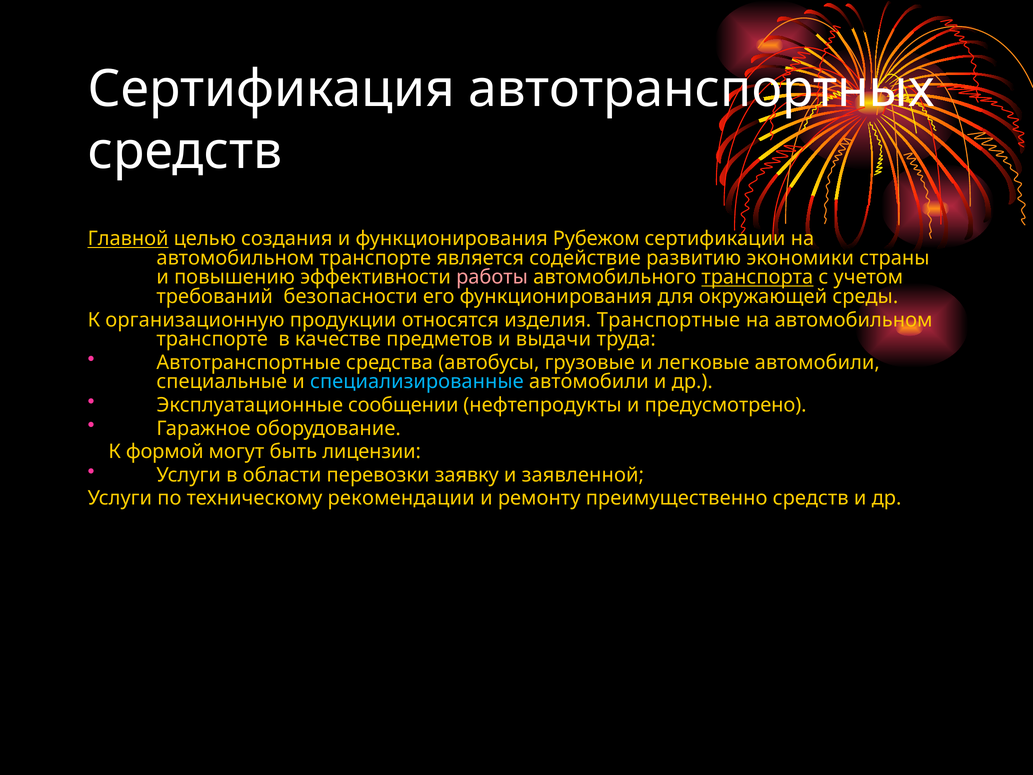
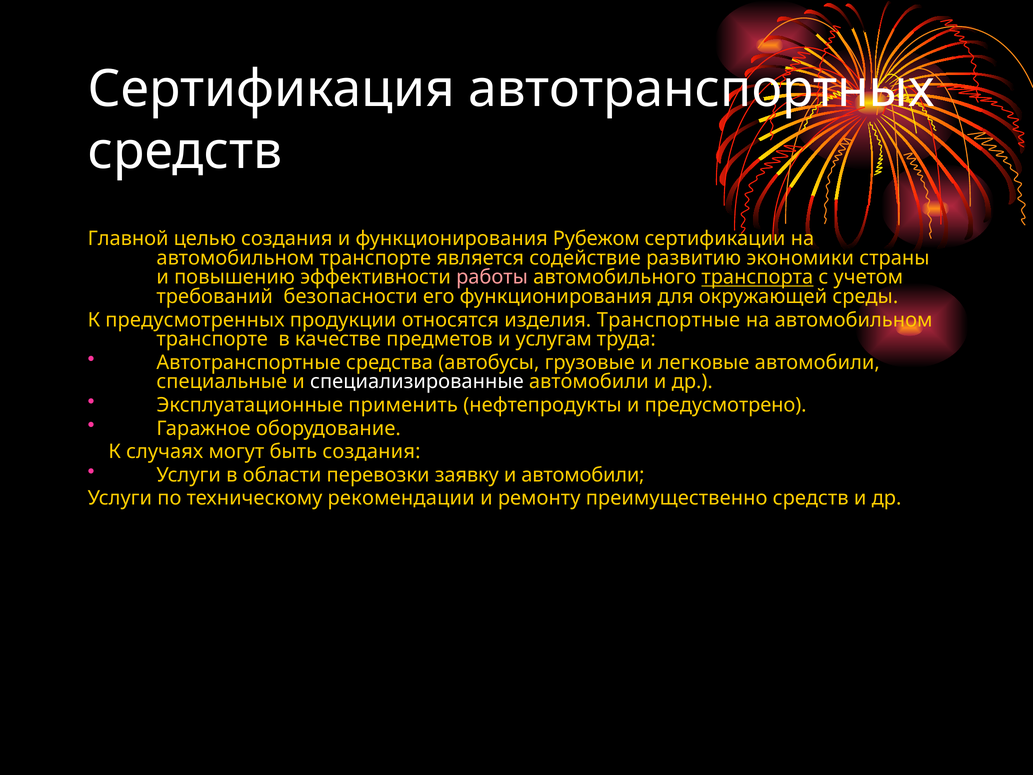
Главной underline: present -> none (128, 239)
организационную: организационную -> предусмотренных (195, 320)
выдачи: выдачи -> услугам (554, 339)
специализированные colour: light blue -> white (417, 382)
сообщении: сообщении -> применить (403, 405)
формой: формой -> случаях (165, 452)
быть лицензии: лицензии -> создания (371, 452)
и заявленной: заявленной -> автомобили (583, 475)
